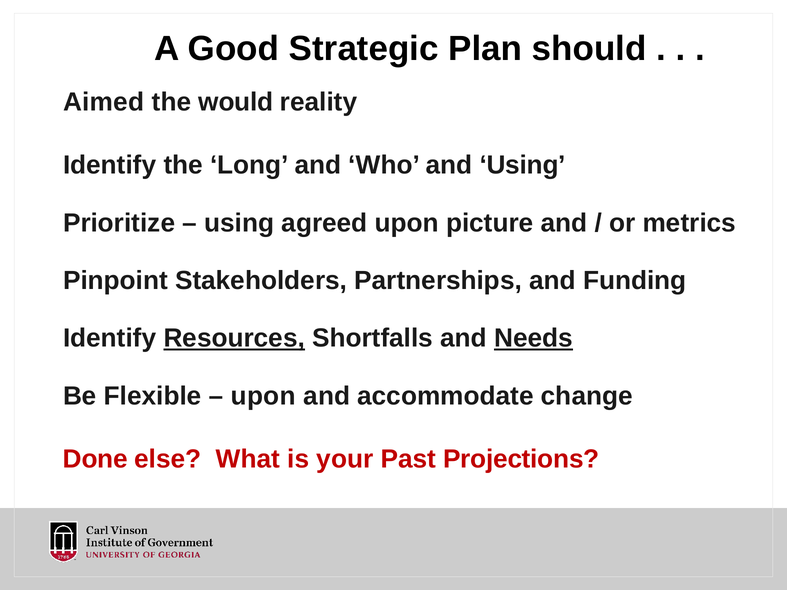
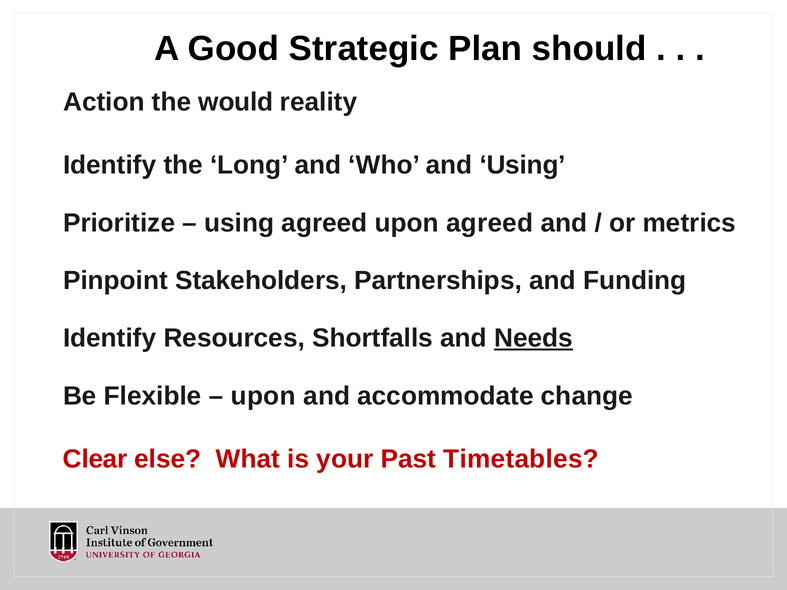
Aimed: Aimed -> Action (104, 102)
upon picture: picture -> agreed (490, 223)
Resources underline: present -> none (234, 338)
Done: Done -> Clear (95, 459)
Projections: Projections -> Timetables (521, 459)
